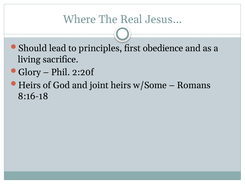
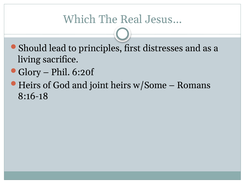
Where: Where -> Which (80, 19)
obedience: obedience -> distresses (163, 48)
2:20f: 2:20f -> 6:20f (83, 72)
